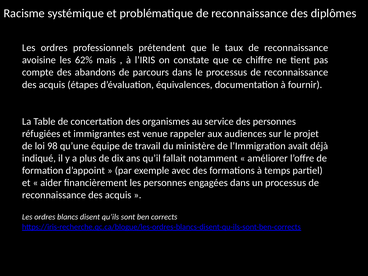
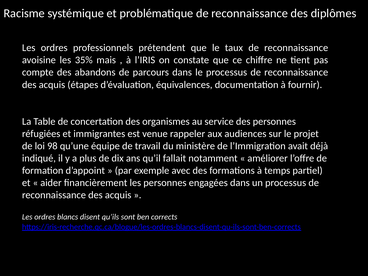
62%: 62% -> 35% (84, 60)
